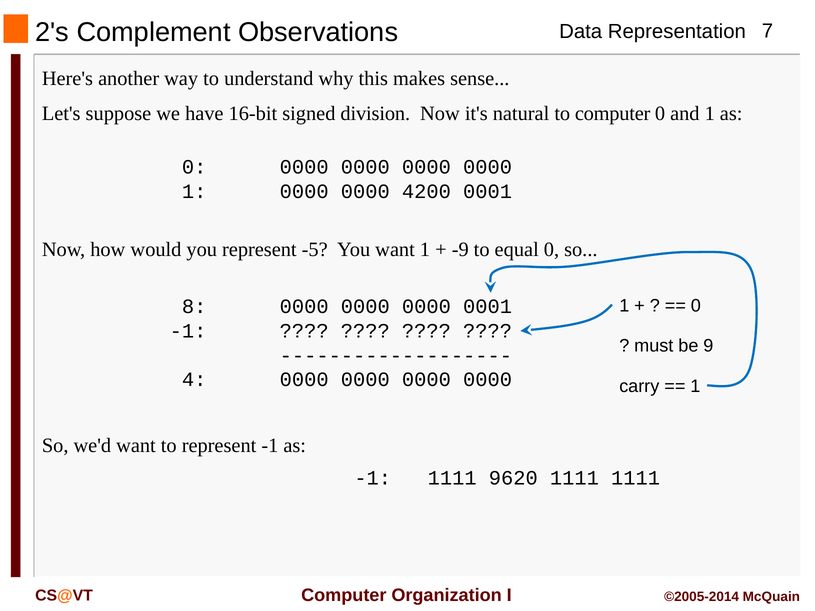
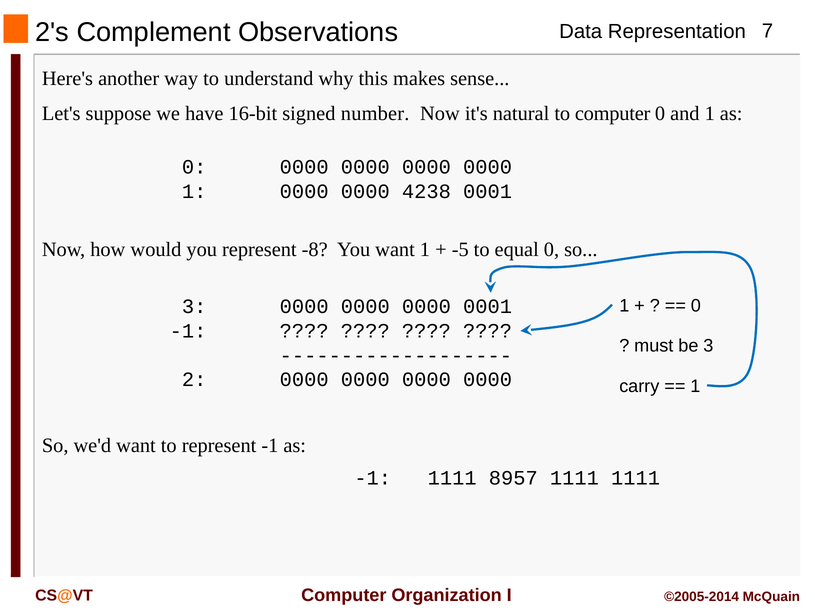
division: division -> number (375, 113)
4200: 4200 -> 4238 (426, 191)
-5: -5 -> -8 (315, 250)
-9: -9 -> -5 (460, 250)
8: 8 -> 3 (194, 307)
be 9: 9 -> 3 (708, 346)
4: 4 -> 2 (194, 380)
9620: 9620 -> 8957 (513, 478)
